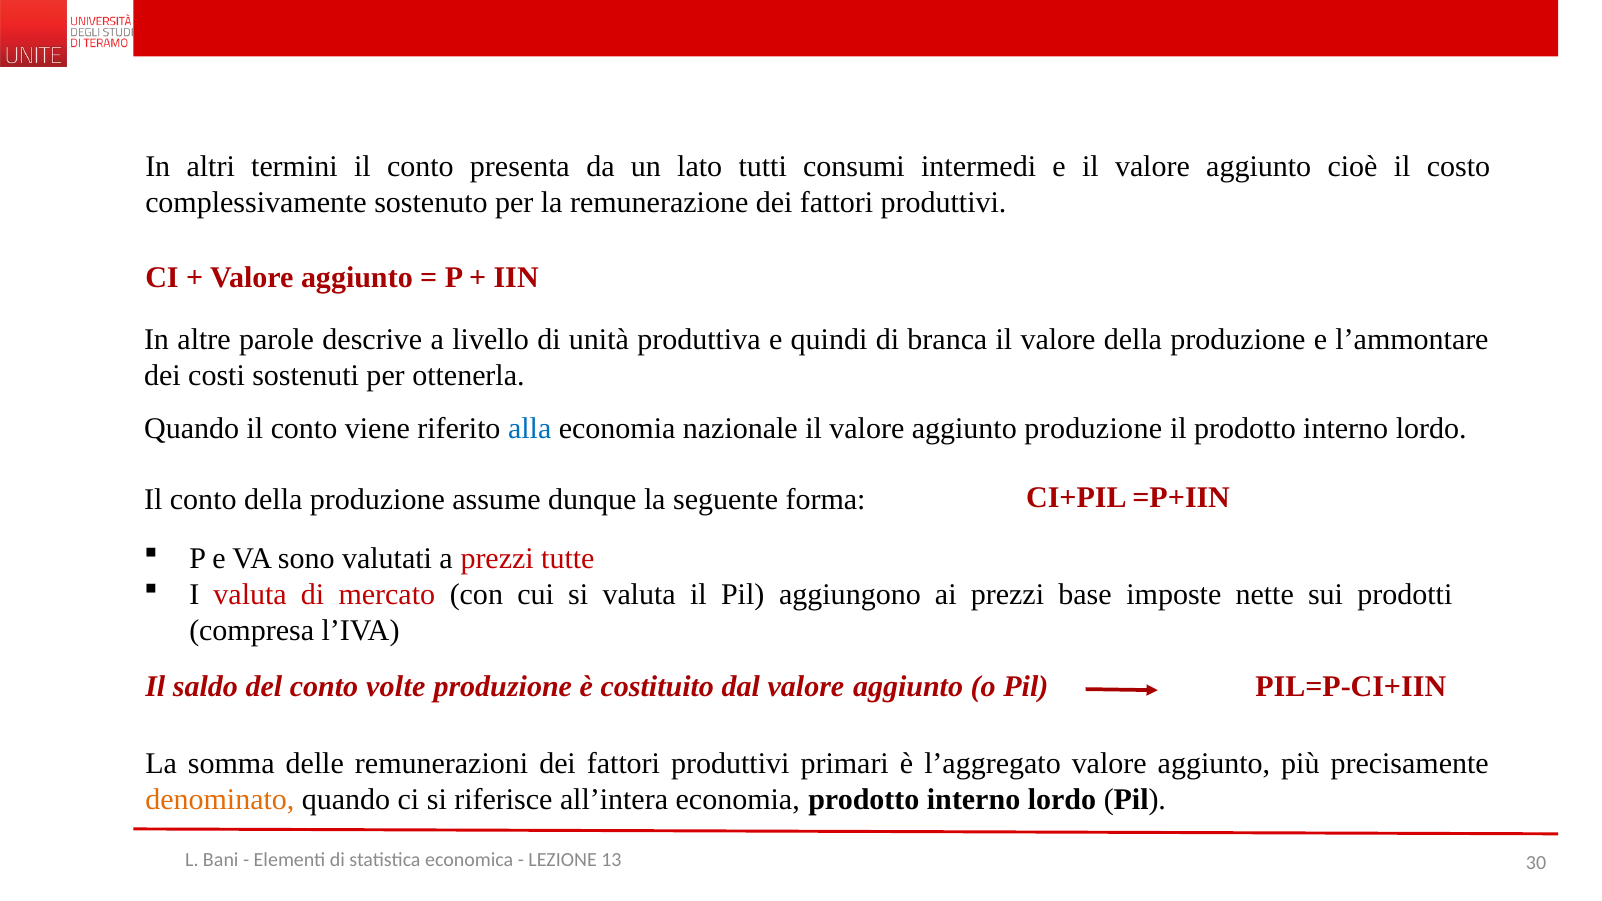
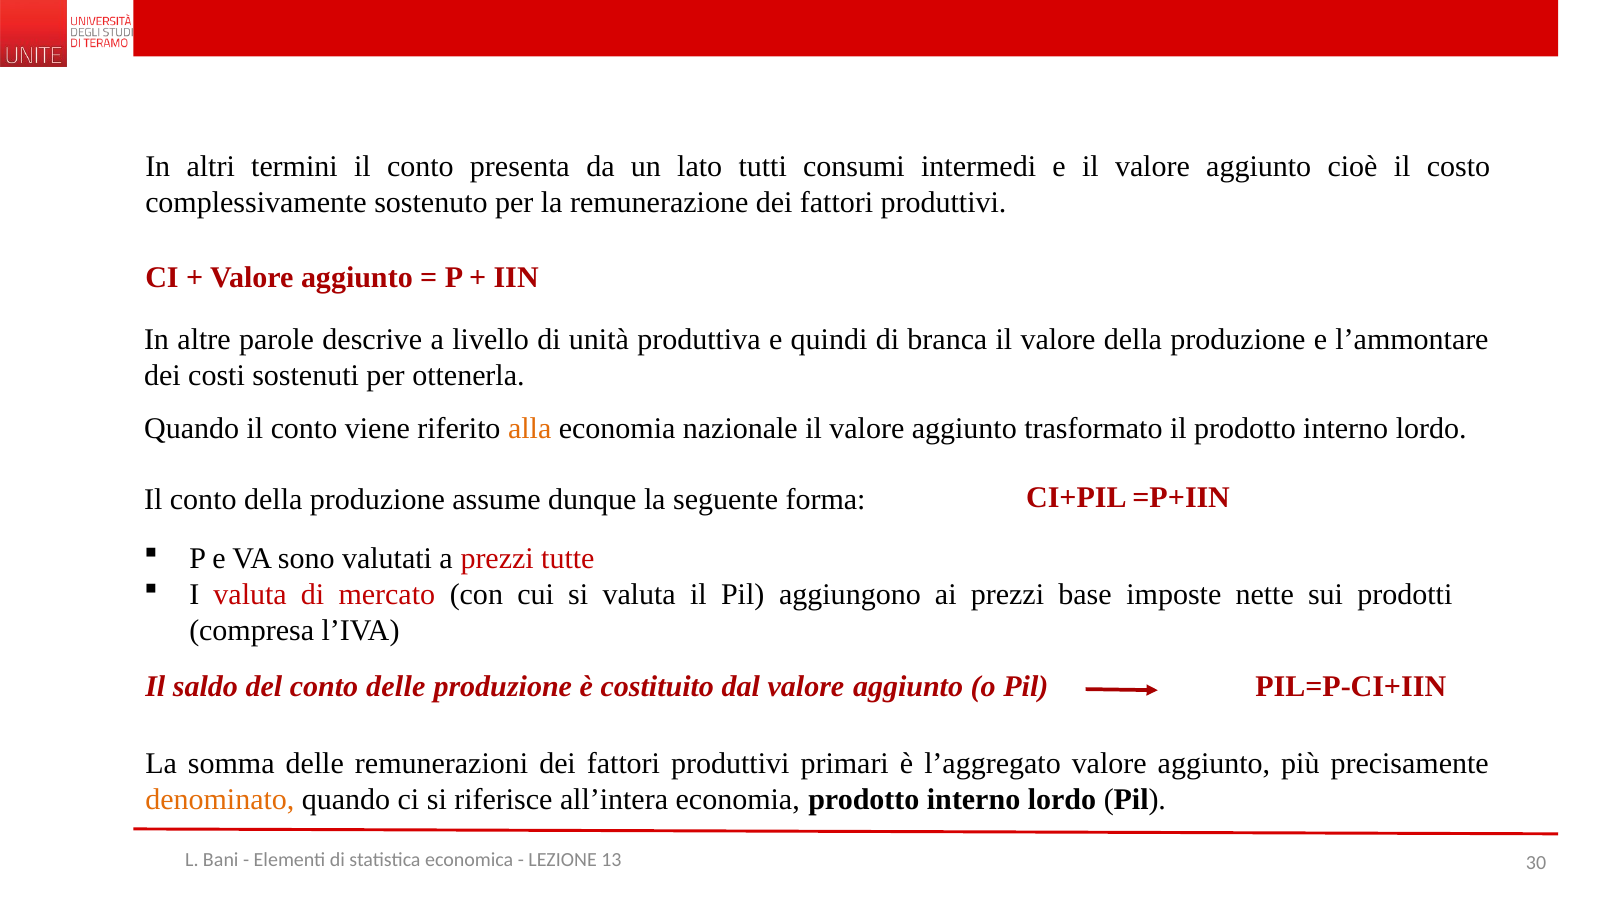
alla colour: blue -> orange (530, 429)
aggiunto produzione: produzione -> trasformato (1093, 429)
conto volte: volte -> delle (396, 687)
